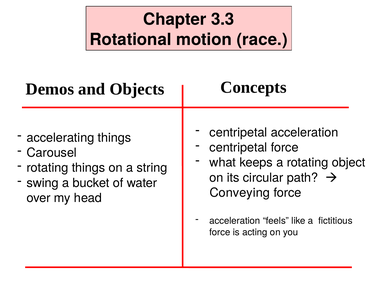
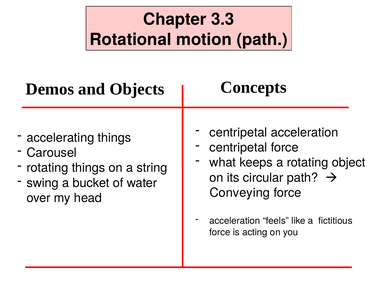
motion race: race -> path (262, 39)
